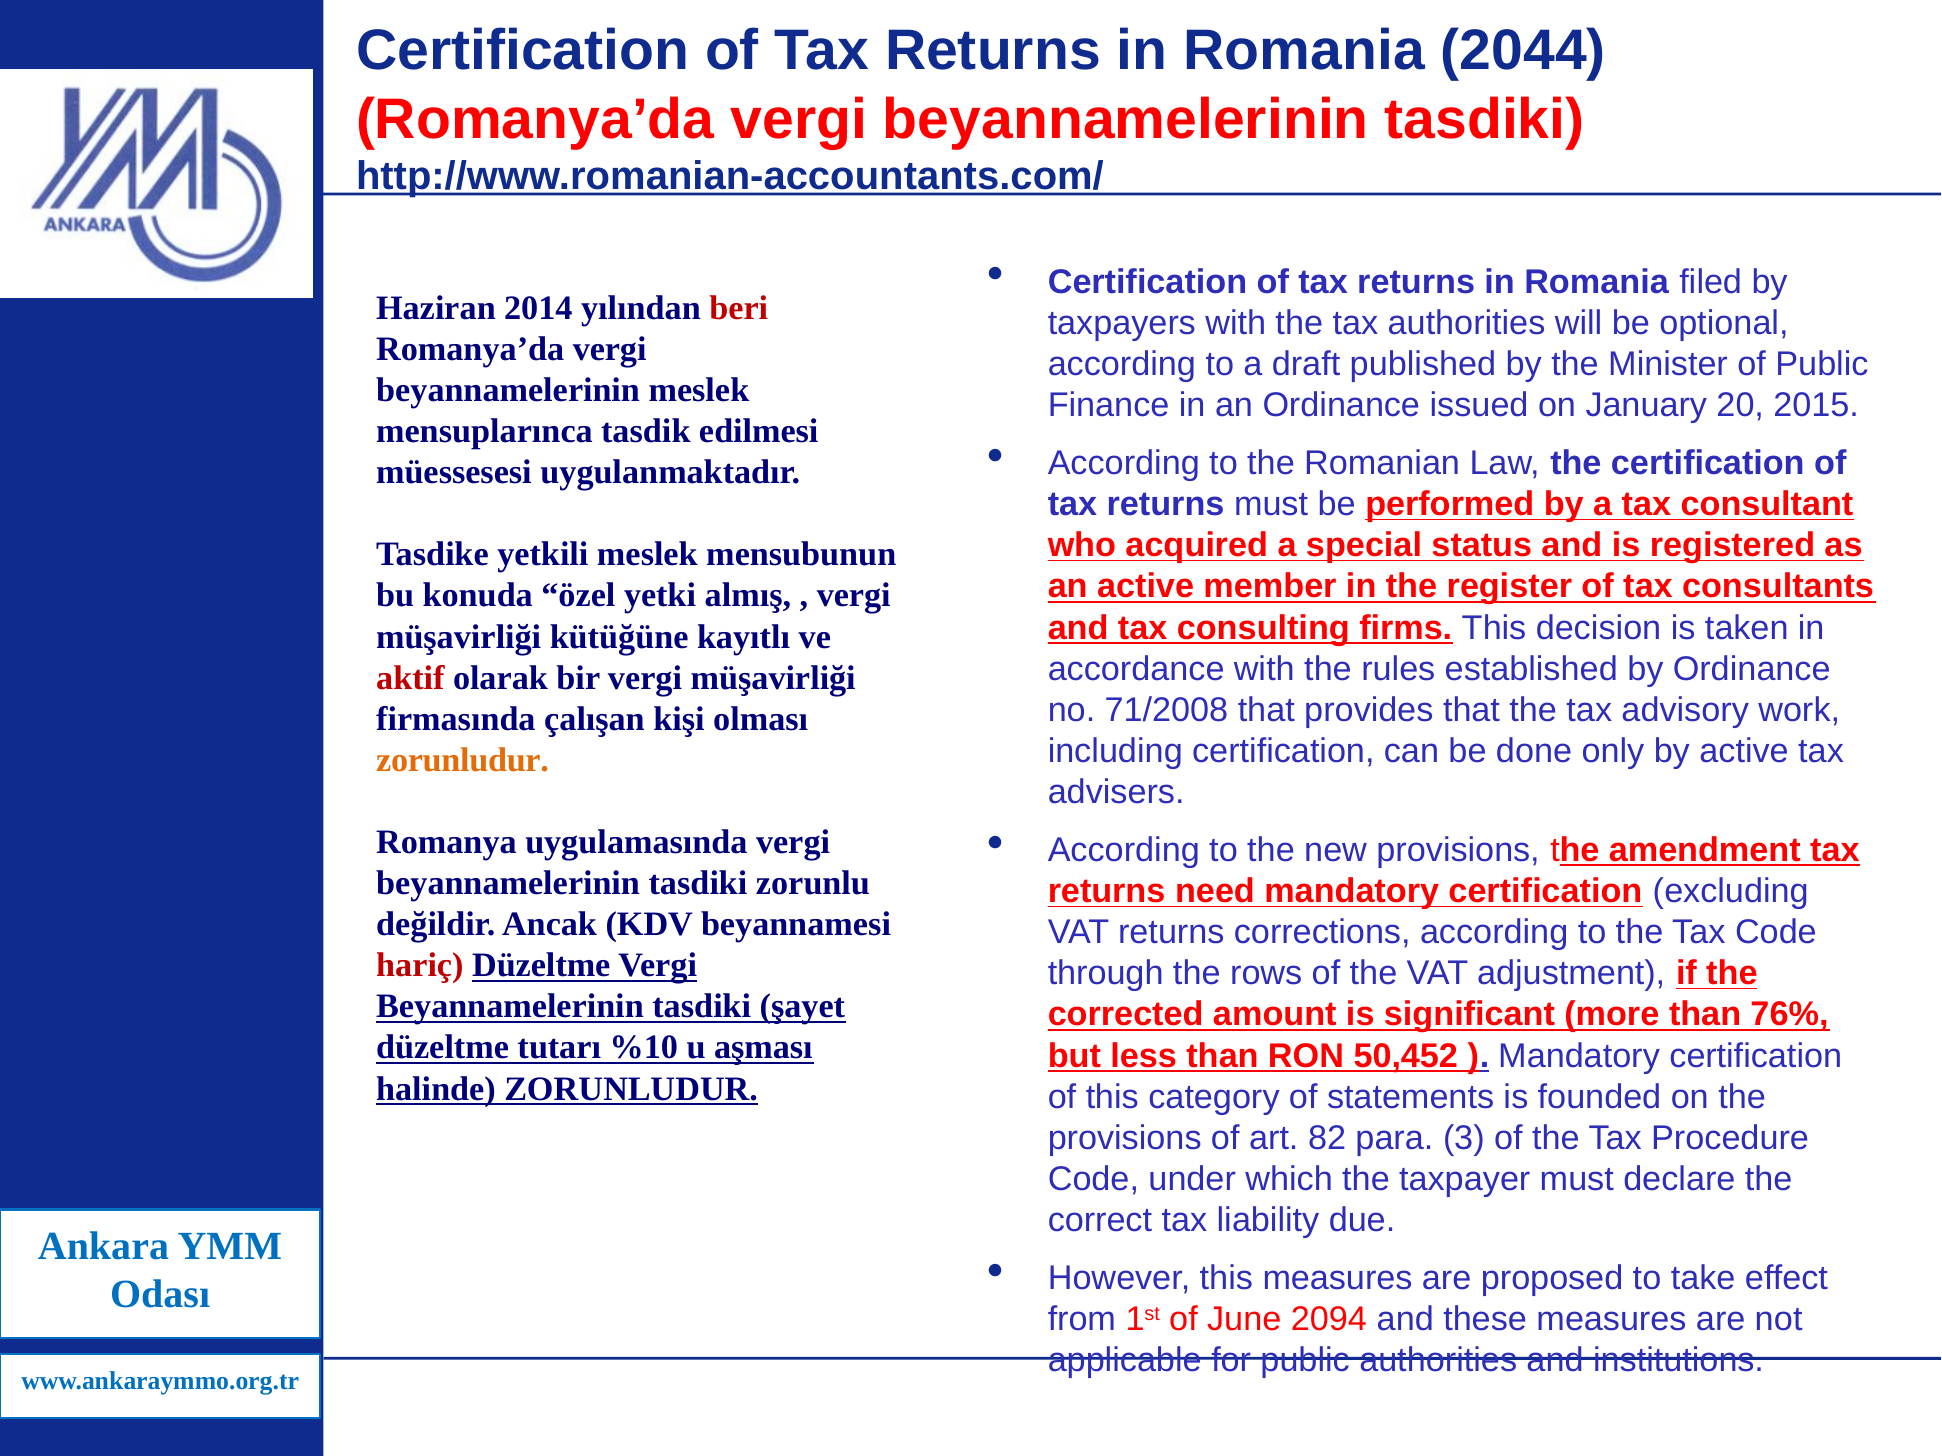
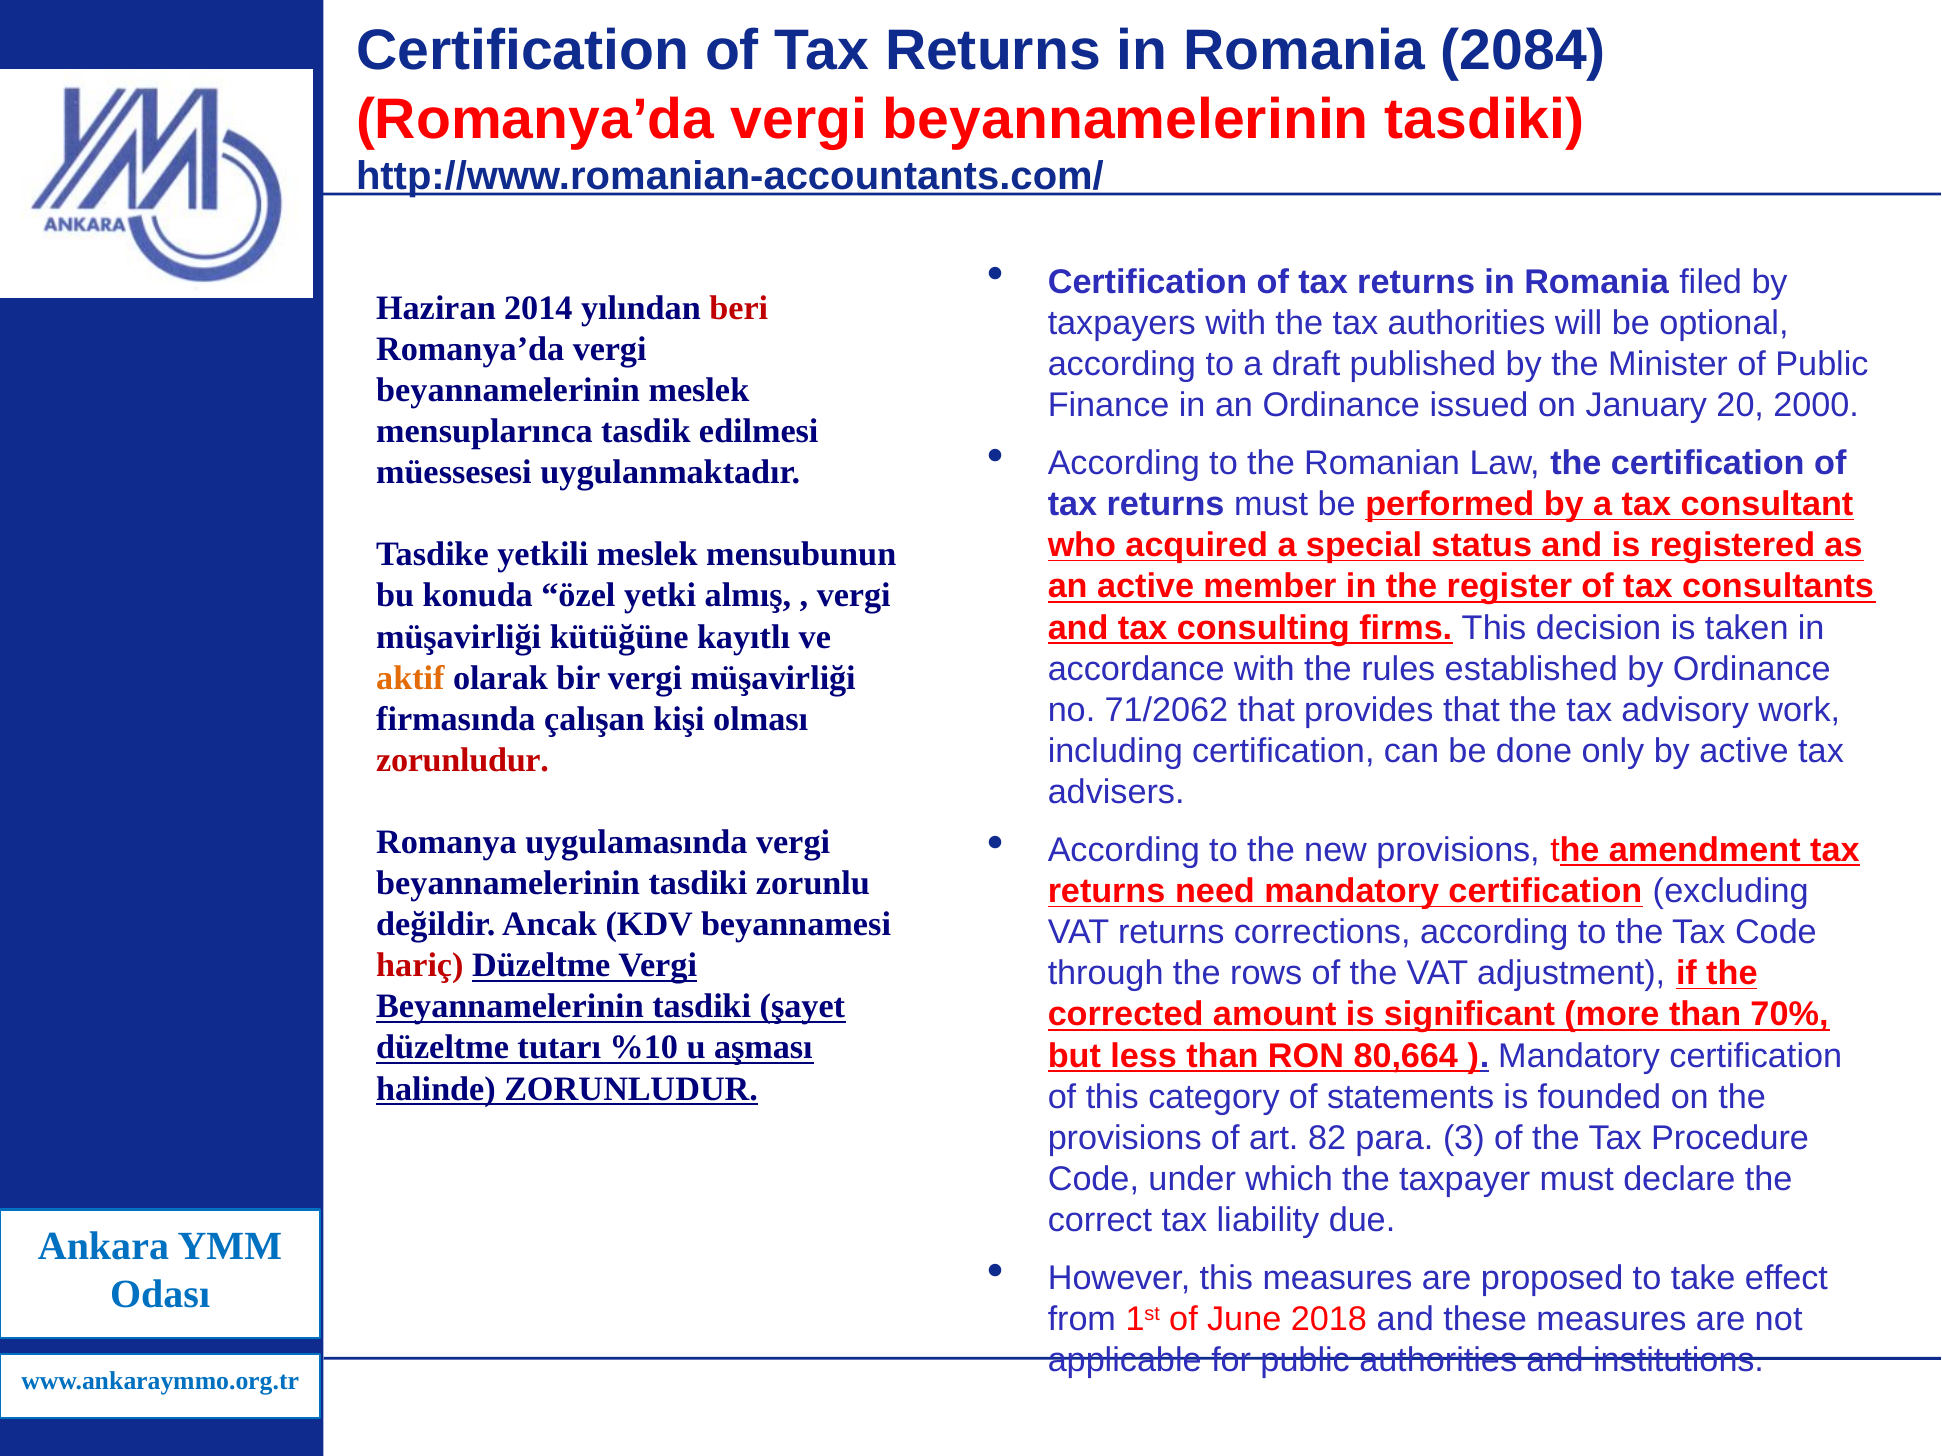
2044: 2044 -> 2084 (1523, 51)
2015: 2015 -> 2000 (1816, 405)
aktif colour: red -> orange (410, 678)
71/2008: 71/2008 -> 71/2062 (1166, 710)
zorunludur colour: orange -> red (463, 760)
76%: 76% -> 70% (1790, 1015)
50,452: 50,452 -> 80,664 (1406, 1056)
2094: 2094 -> 2018 (1329, 1320)
